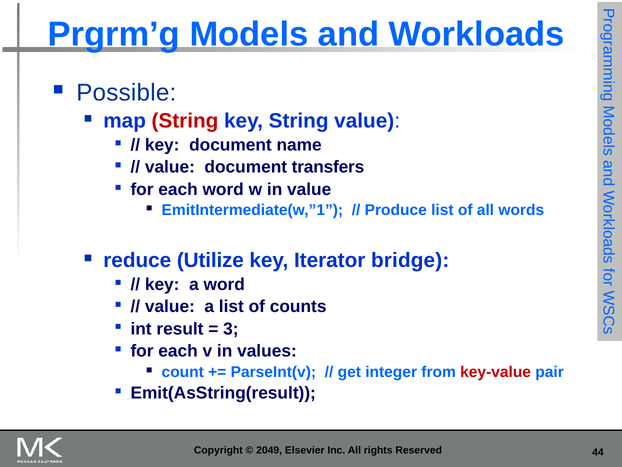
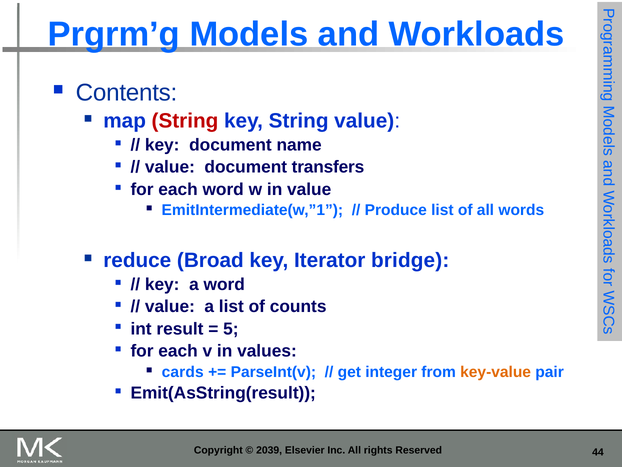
Possible: Possible -> Contents (127, 93)
Utilize: Utilize -> Broad (210, 260)
3: 3 -> 5 (231, 329)
count: count -> cards (183, 371)
key-value colour: red -> orange (496, 371)
2049: 2049 -> 2039 (269, 450)
